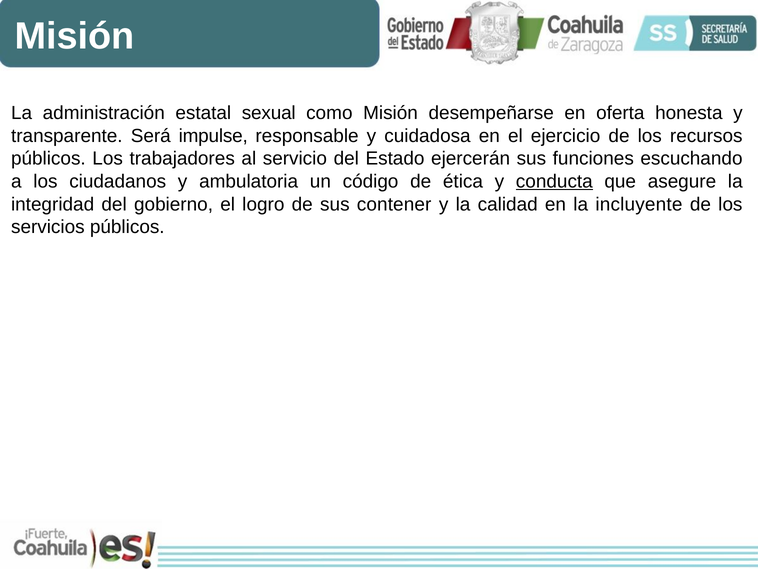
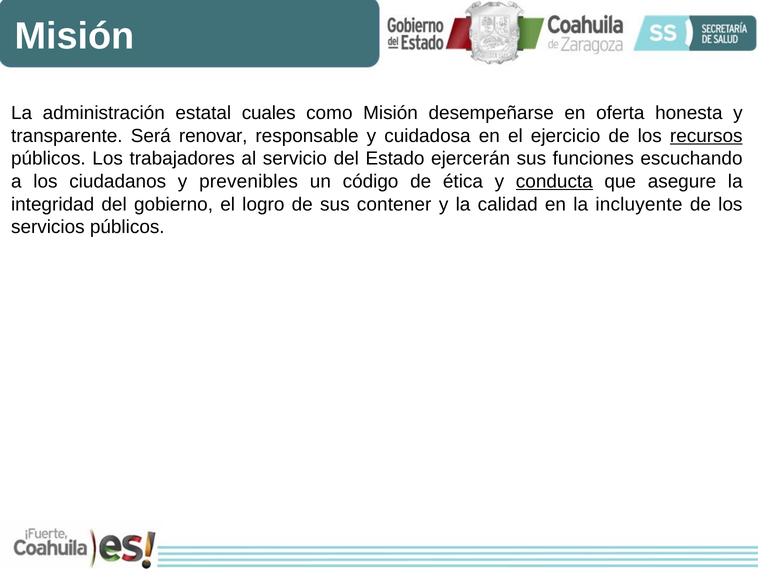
sexual: sexual -> cuales (269, 113)
impulse: impulse -> renovar (213, 136)
recursos underline: none -> present (706, 136)
ambulatoria: ambulatoria -> prevenibles (249, 181)
